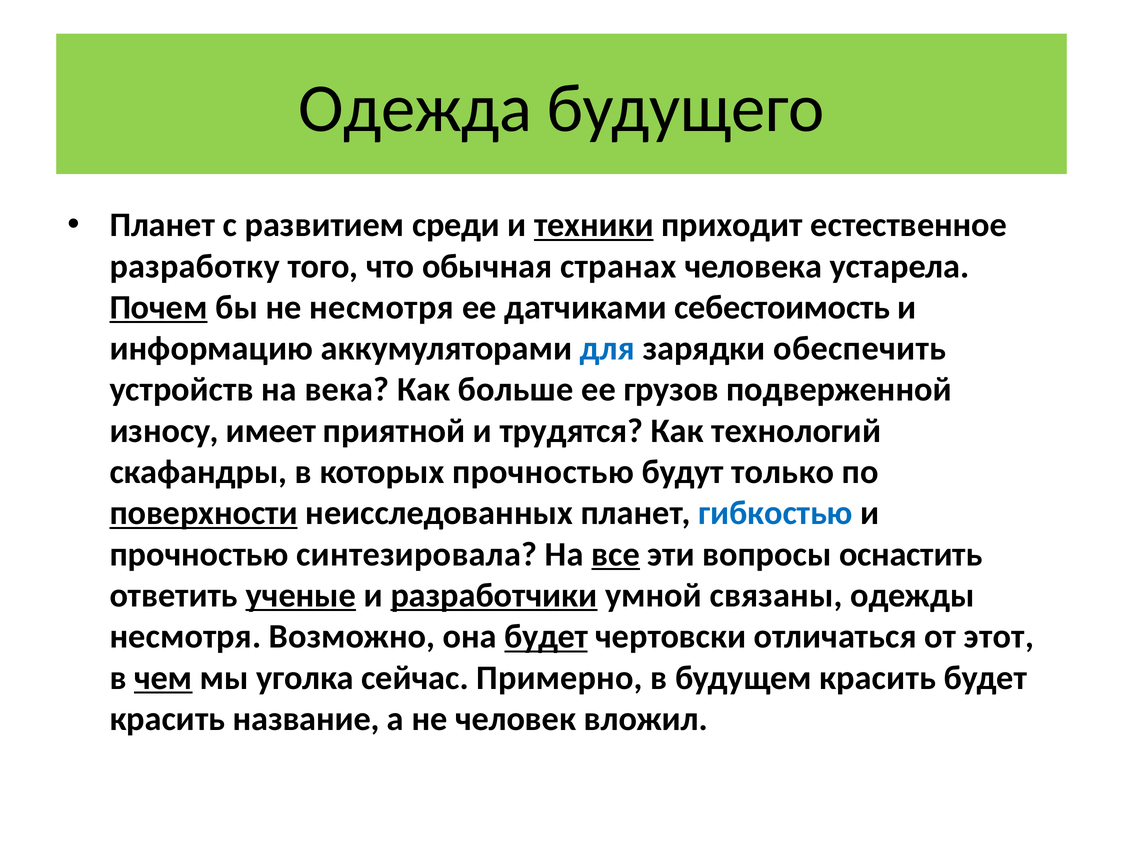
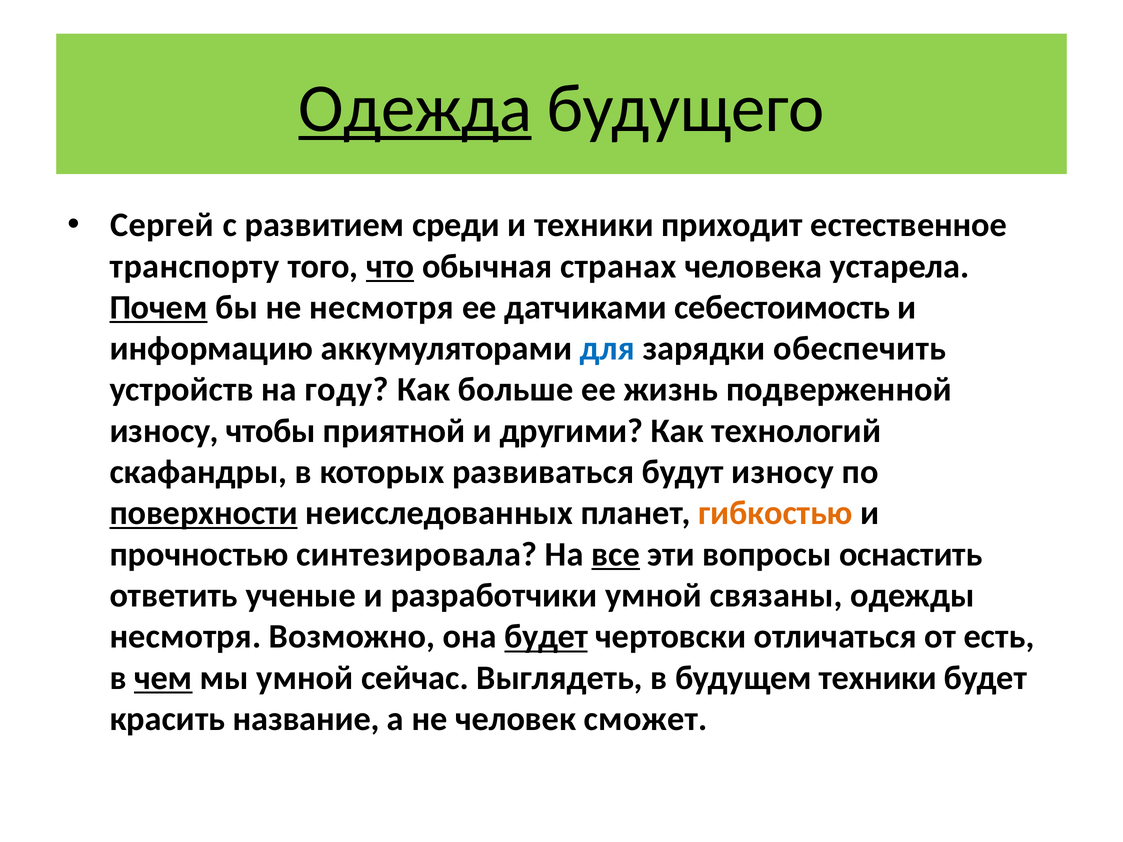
Одежда underline: none -> present (415, 109)
Планет: Планет -> Сергей (162, 225)
техники underline: present -> none (594, 225)
разработку: разработку -> транспорту (195, 266)
что underline: none -> present (390, 266)
века: века -> году (347, 390)
грузов: грузов -> жизнь (671, 390)
имеет: имеет -> чтобы (271, 431)
трудятся: трудятся -> другими (571, 431)
которых прочностью: прочностью -> развиваться (543, 472)
будут только: только -> износу (783, 472)
гибкостью colour: blue -> orange (776, 513)
ученые underline: present -> none (301, 596)
разработчики underline: present -> none (494, 596)
этот: этот -> есть (999, 637)
мы уголка: уголка -> умной (305, 678)
Примерно: Примерно -> Выглядеть (560, 678)
будущем красить: красить -> техники (878, 678)
вложил: вложил -> сможет (646, 719)
